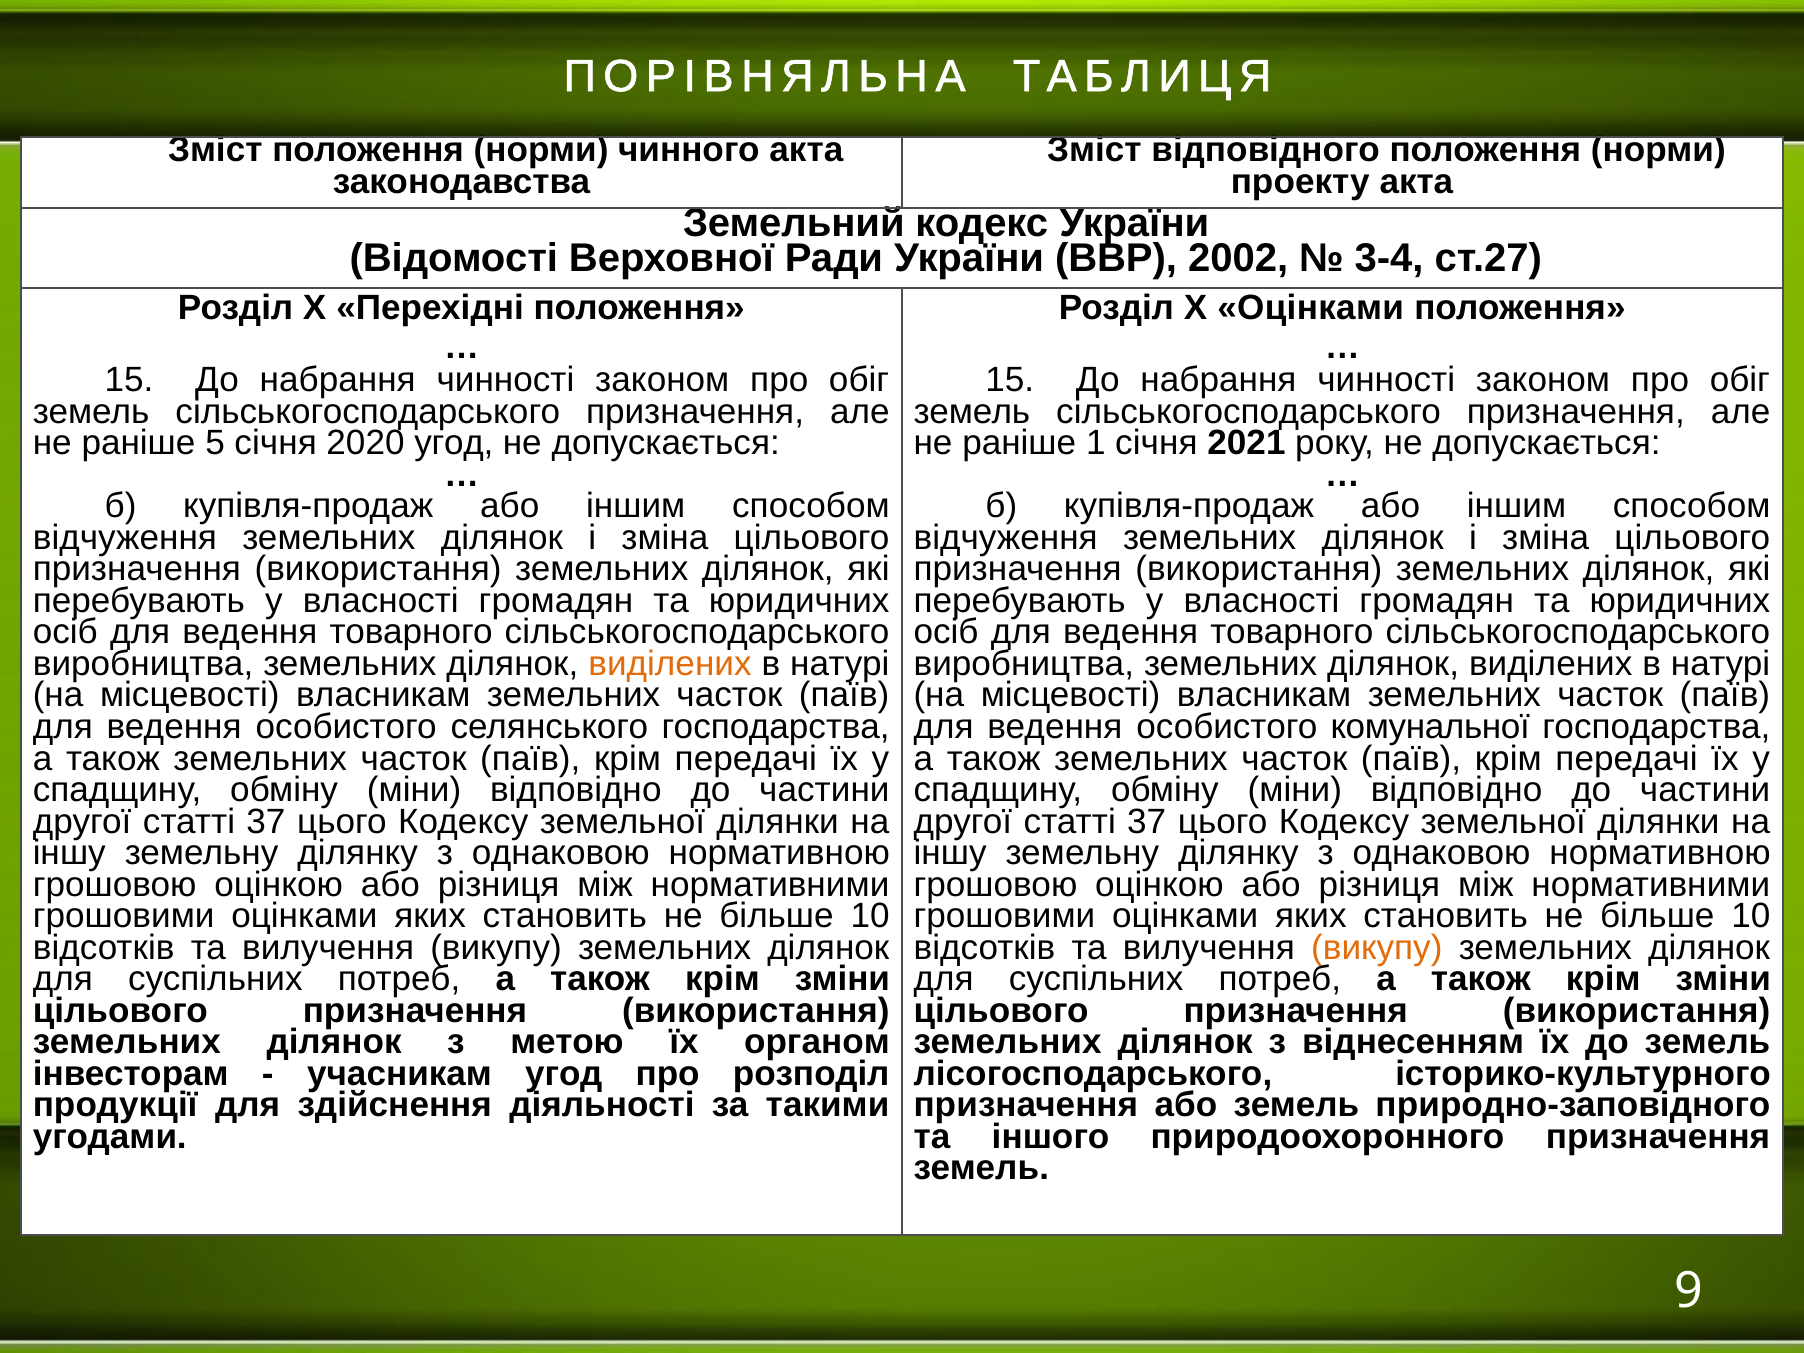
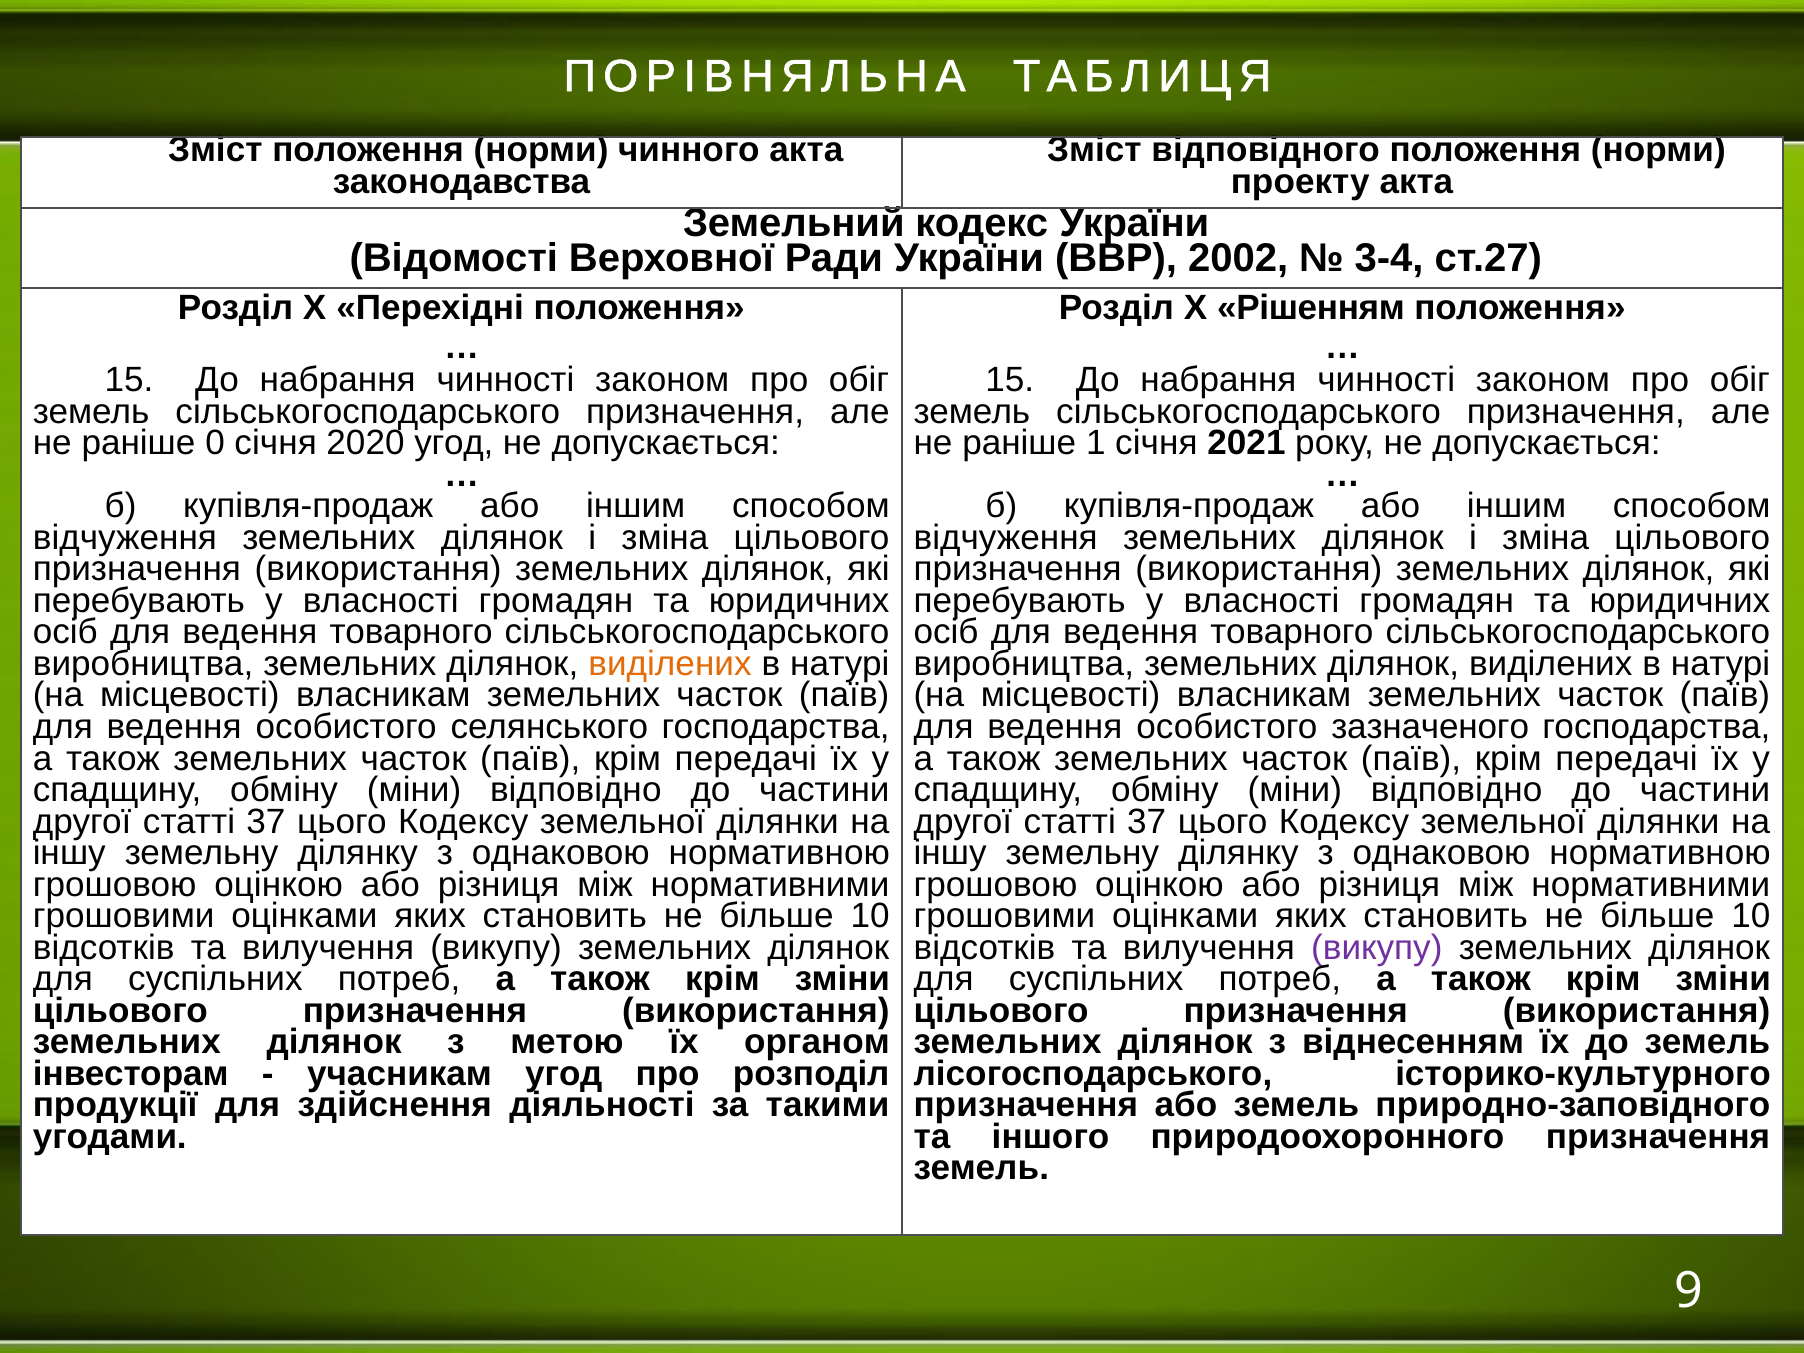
Х Оцінками: Оцінками -> Рішенням (1311, 308)
5: 5 -> 0 (215, 443)
комунальної: комунальної -> зазначеного (1430, 727)
викупу colour: orange -> purple (1377, 948)
